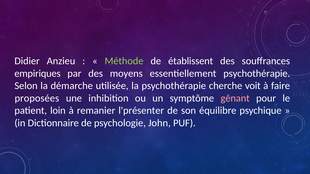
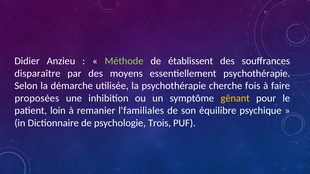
empiriques: empiriques -> disparaître (37, 74)
voit: voit -> fois (253, 86)
gênant colour: pink -> yellow (235, 98)
l'présenter: l'présenter -> l'familiales (141, 111)
John: John -> Trois (160, 123)
